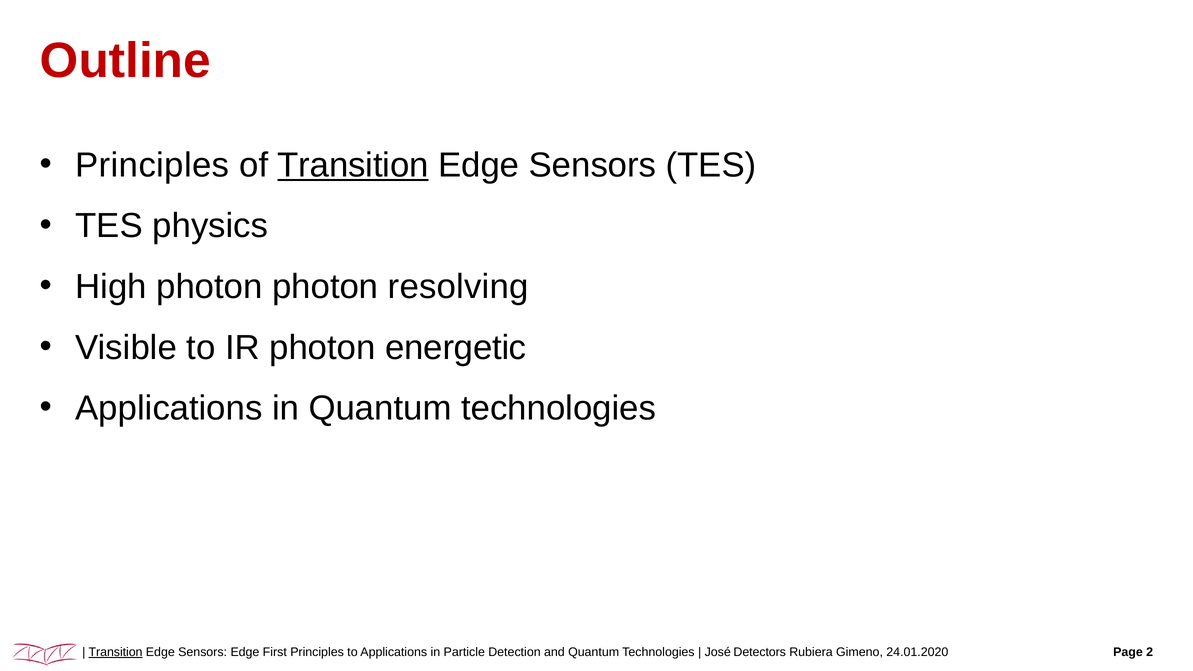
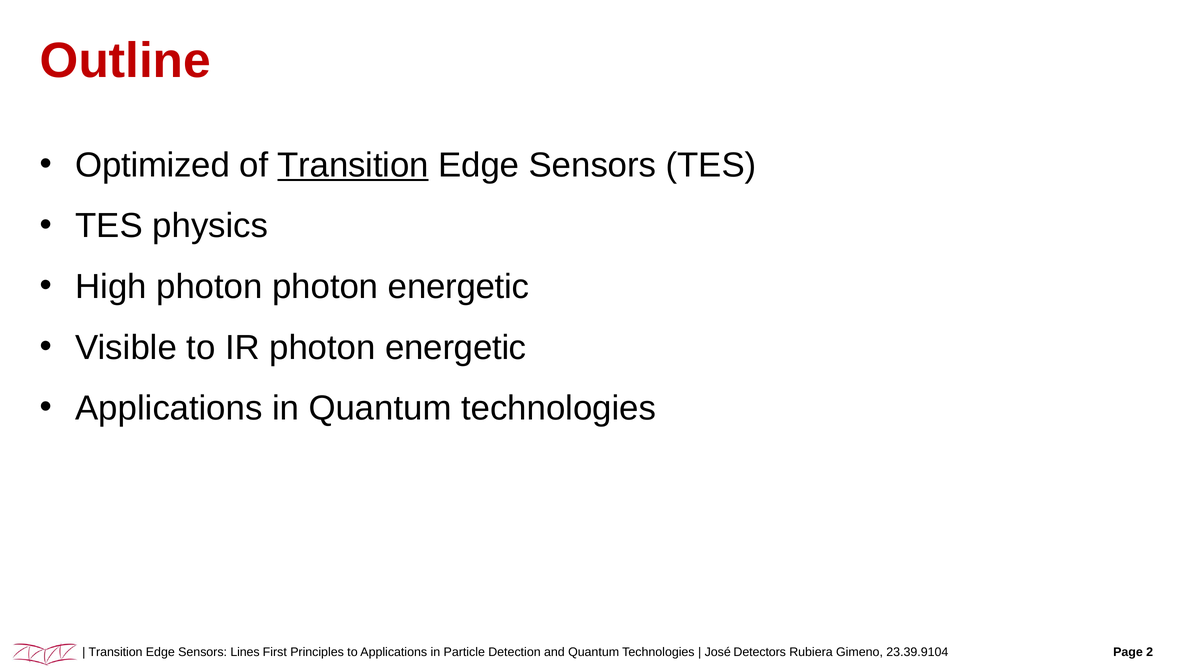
Principles: Principles -> Optimized (153, 165)
resolving: resolving -> energetic (458, 287)
Transition underline: present -> none (116, 652)
Sensors Edge: Edge -> Lines (245, 652)
24.01.2020: 24.01.2020 -> 23.39.9104 (917, 652)
